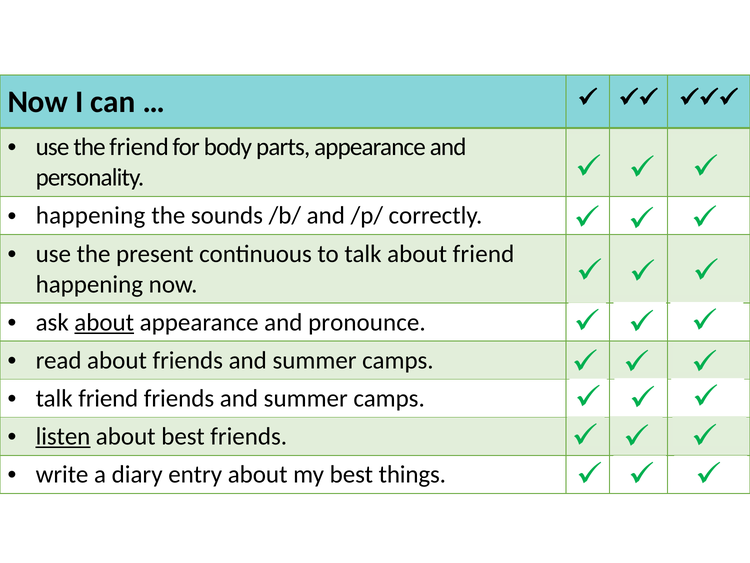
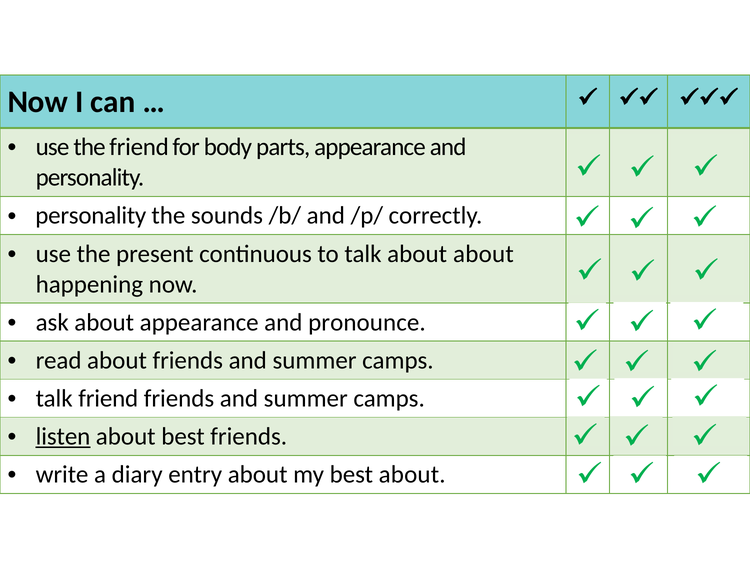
happening: happening -> personality (91, 216)
about friend: friend -> about (483, 254)
about underline: present -> none (104, 322)
best things: things -> about (412, 474)
